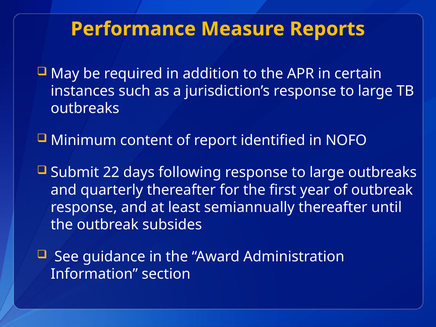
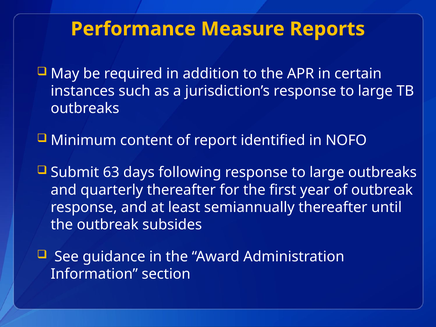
22: 22 -> 63 (111, 172)
